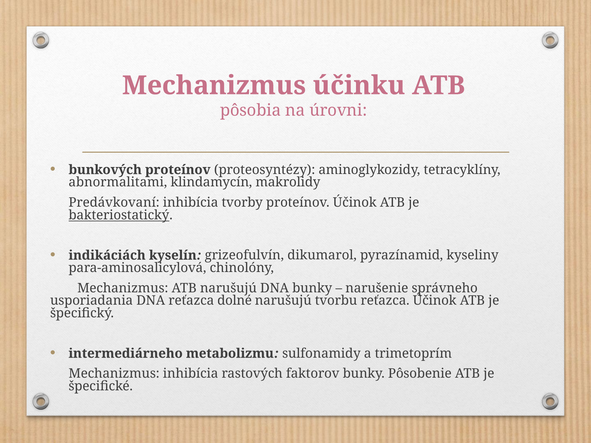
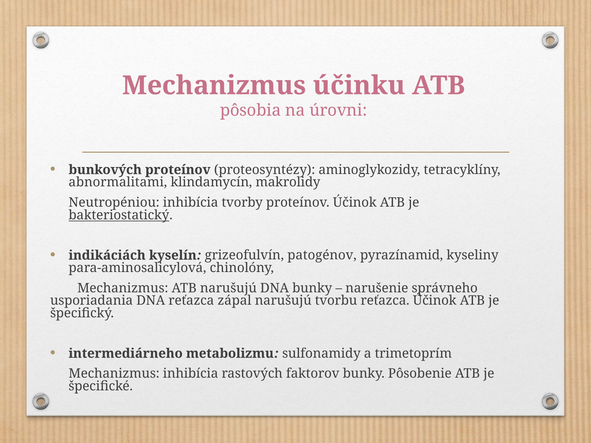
Predávkovaní: Predávkovaní -> Neutropéniou (114, 203)
dikumarol: dikumarol -> patogénov (322, 255)
dolné: dolné -> zápal (234, 301)
